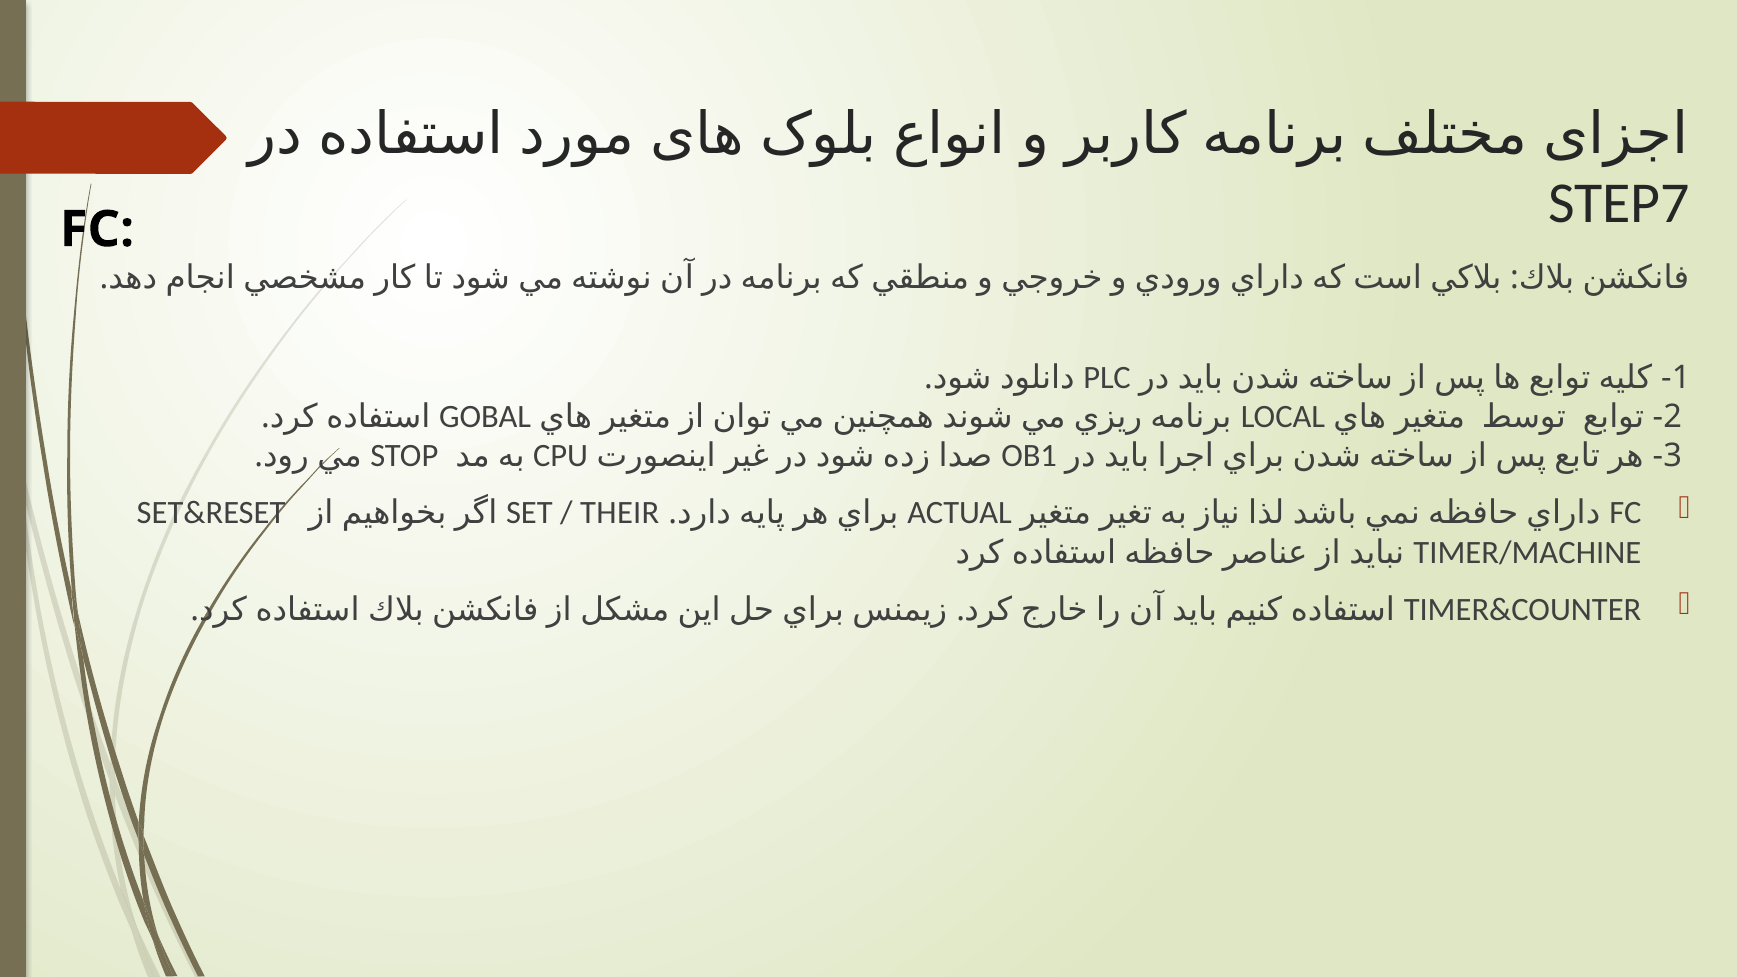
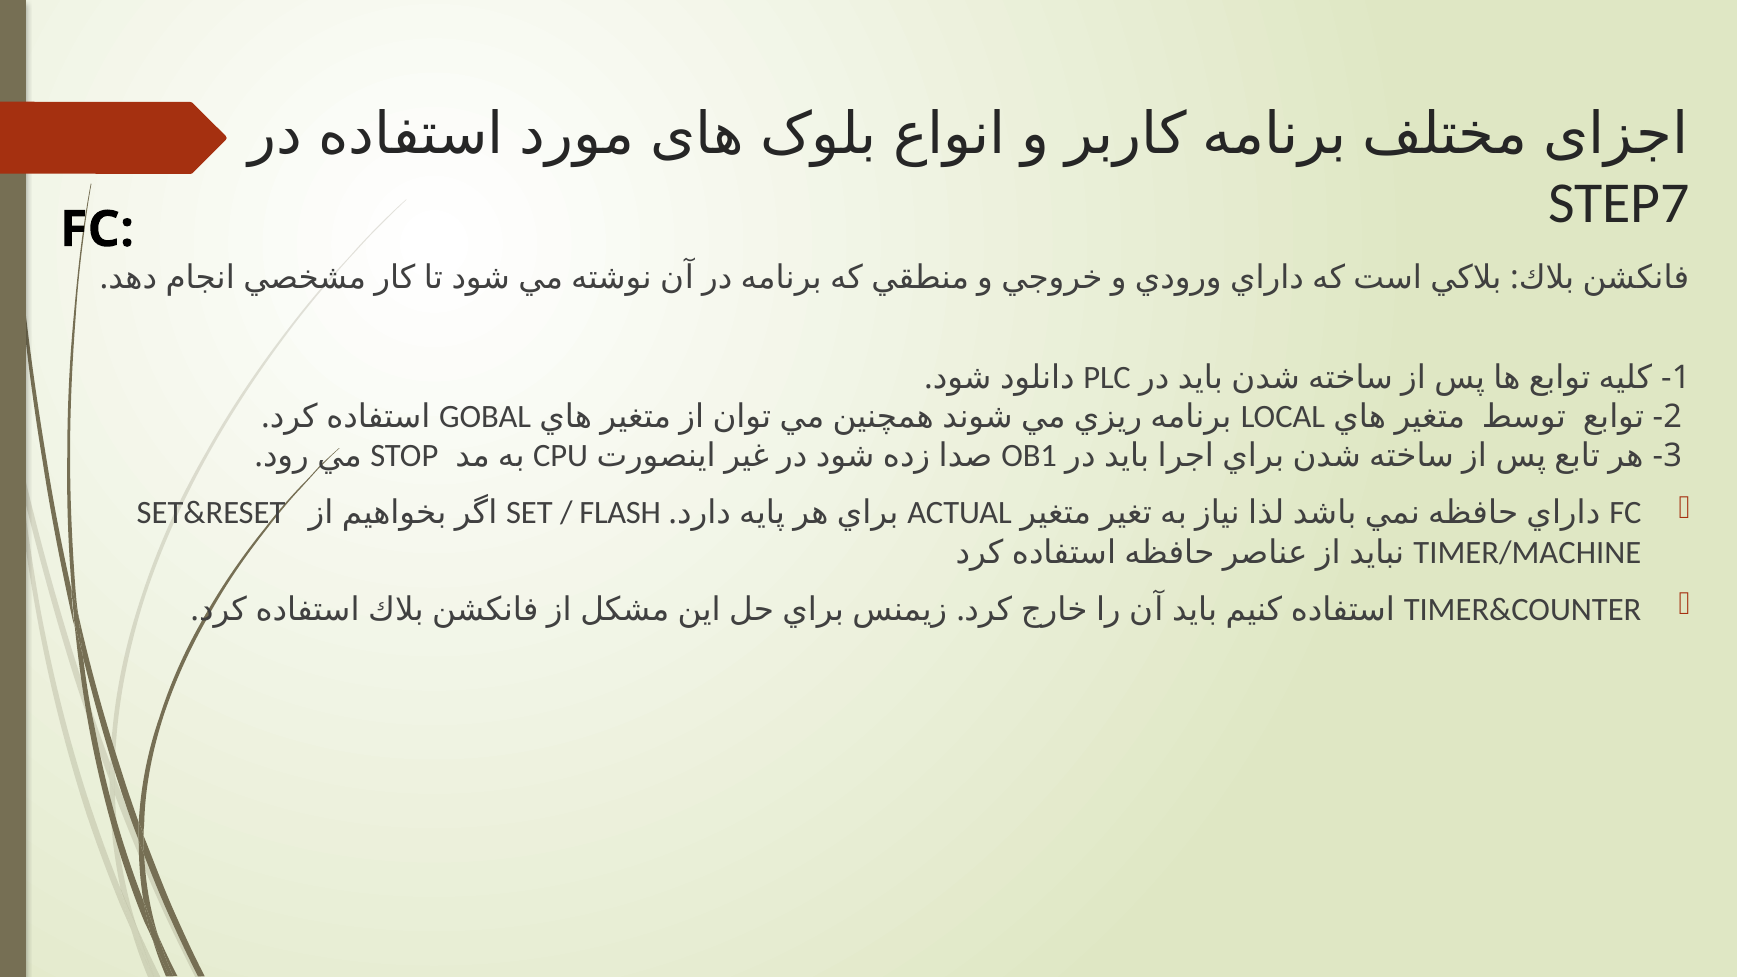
THEIR: THEIR -> FLASH (620, 513)
